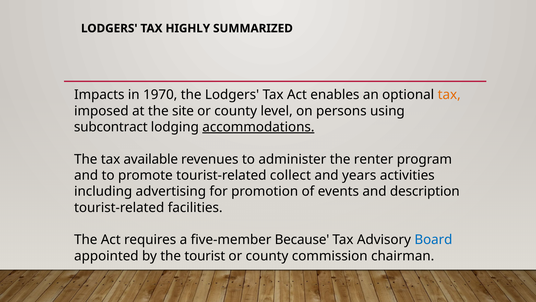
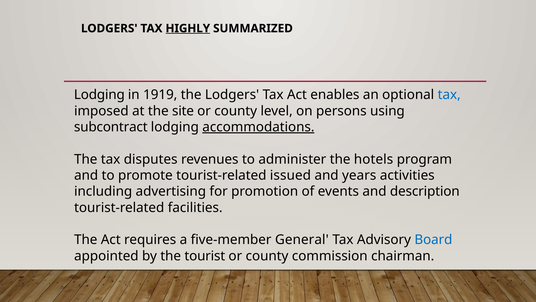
HIGHLY underline: none -> present (188, 28)
Impacts: Impacts -> Lodging (99, 95)
1970: 1970 -> 1919 (160, 95)
tax colour: orange -> blue (449, 95)
available: available -> disputes (151, 159)
renter: renter -> hotels (374, 159)
collect: collect -> issued (290, 175)
Because: Because -> General (302, 239)
